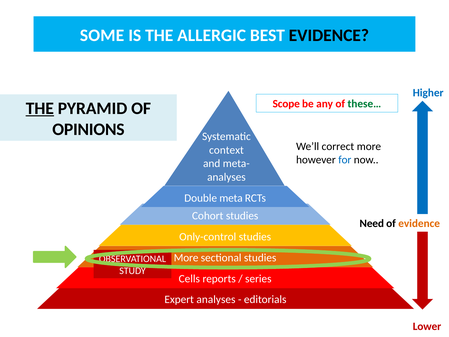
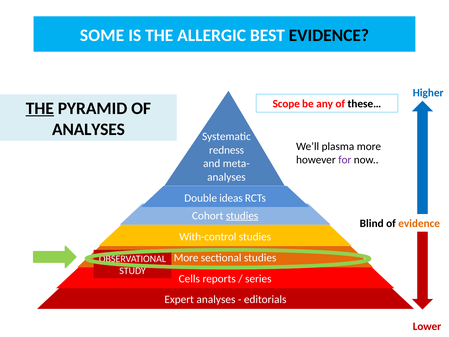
these… colour: green -> black (364, 104)
OPINIONS: OPINIONS -> ANALYSES (88, 129)
correct: correct -> plasma (338, 146)
context: context -> redness (227, 150)
for colour: blue -> purple (345, 160)
meta: meta -> ideas (231, 198)
studies underline: none -> present (242, 215)
Need: Need -> Blind (372, 223)
Only-control: Only-control -> With-control (208, 237)
